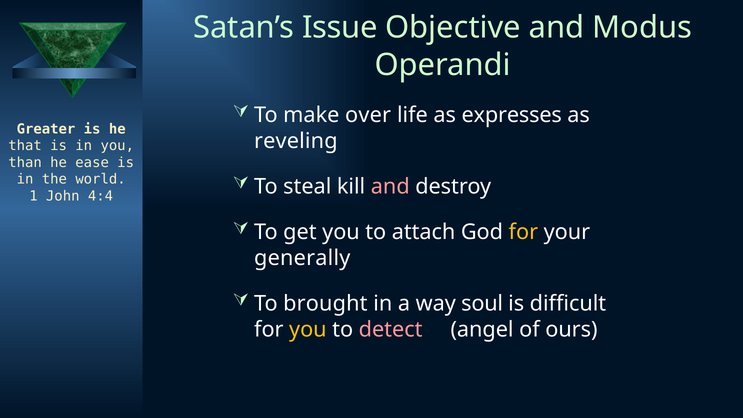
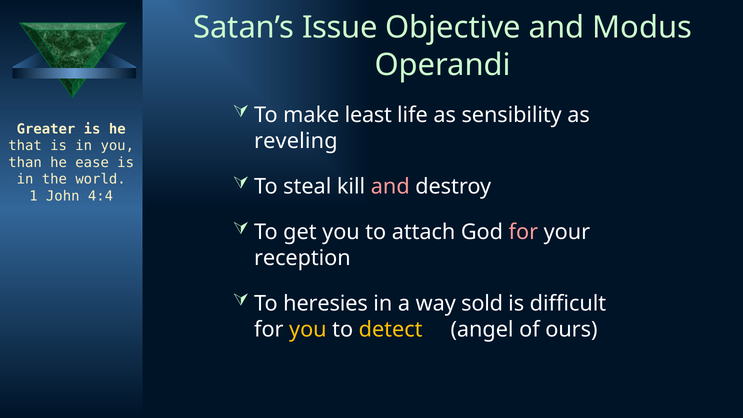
over: over -> least (368, 115)
expresses: expresses -> sensibility (512, 115)
for colour: yellow -> pink (523, 232)
generally: generally -> reception (302, 258)
brought: brought -> heresies (326, 304)
soul: soul -> sold (482, 304)
detect colour: pink -> yellow (391, 330)
